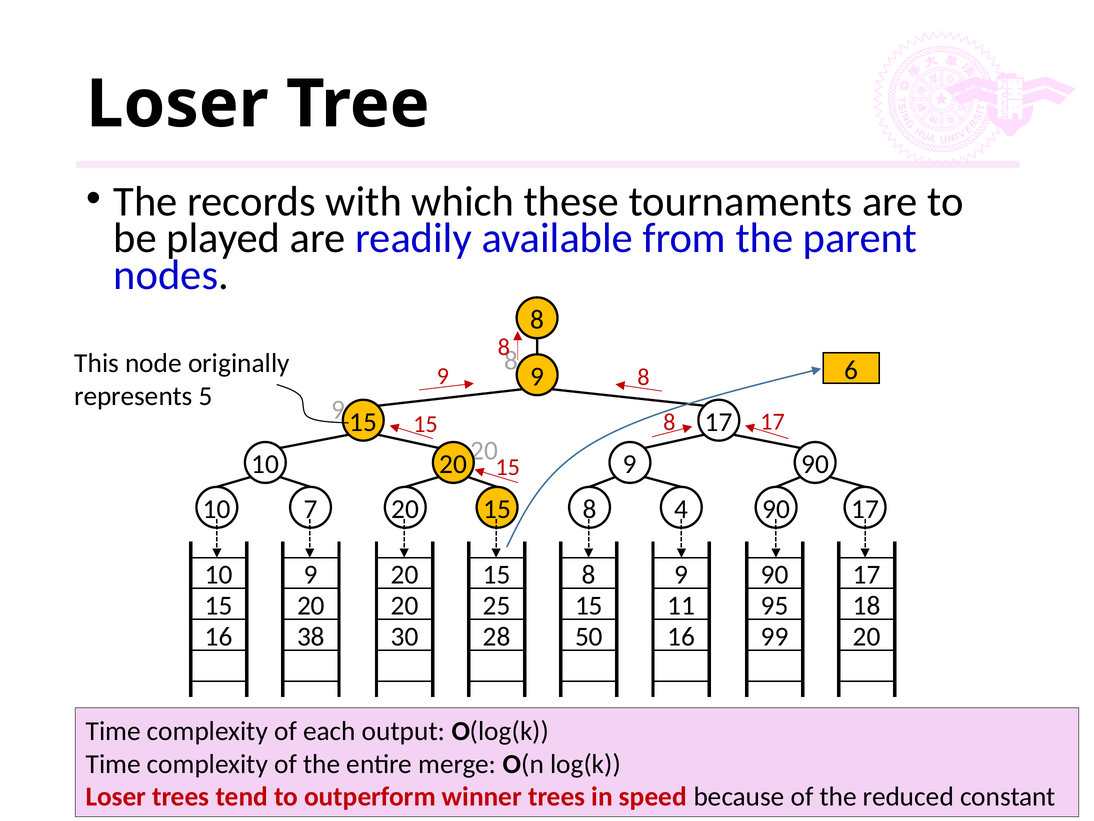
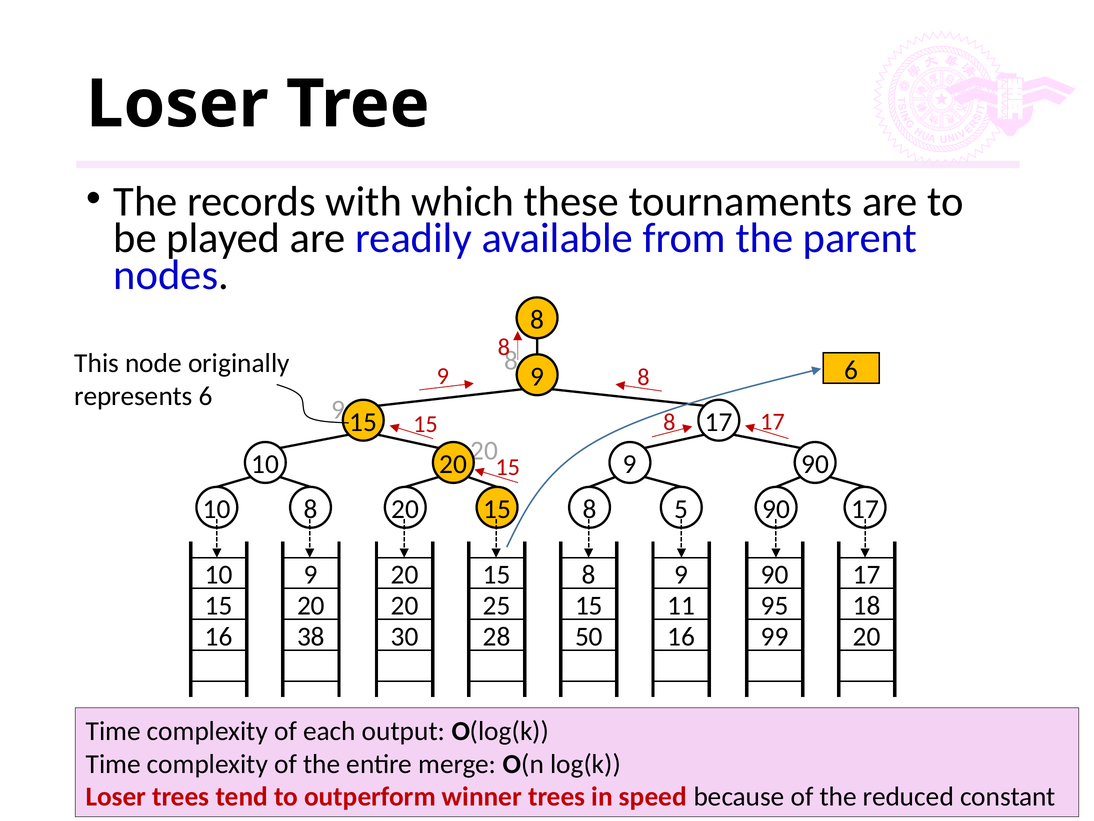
represents 5: 5 -> 6 (206, 396)
10 7: 7 -> 8 (310, 509)
4: 4 -> 5 (681, 509)
